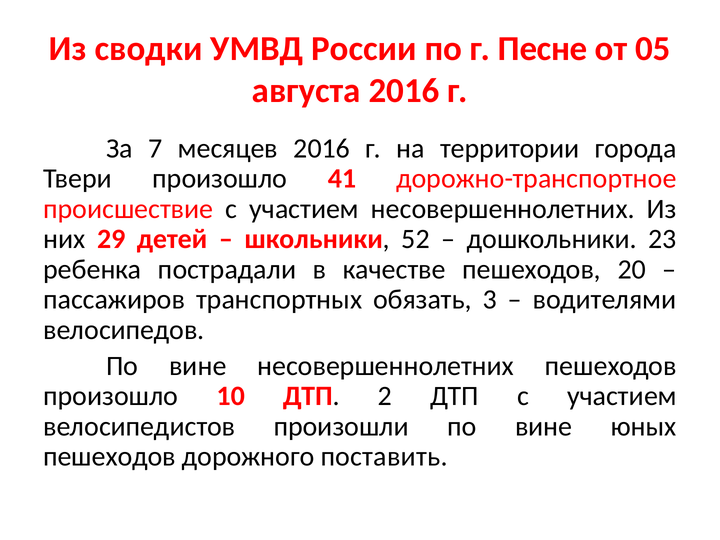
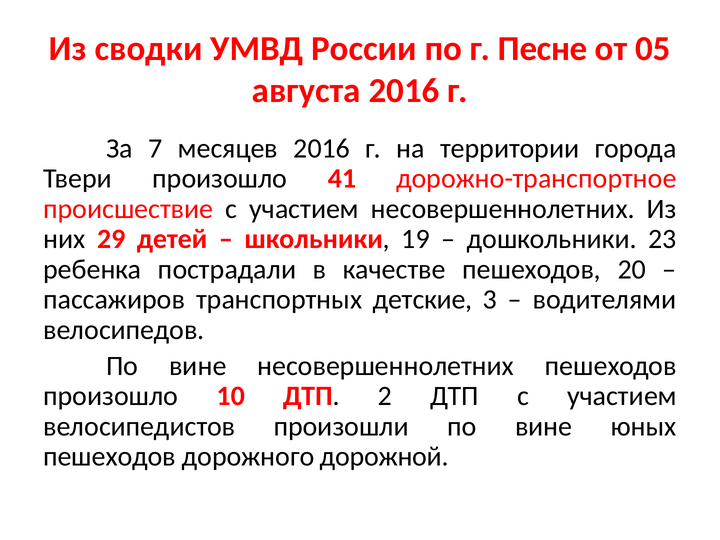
52: 52 -> 19 (416, 239)
обязать: обязать -> детские (423, 300)
поставить: поставить -> дорожной (384, 457)
